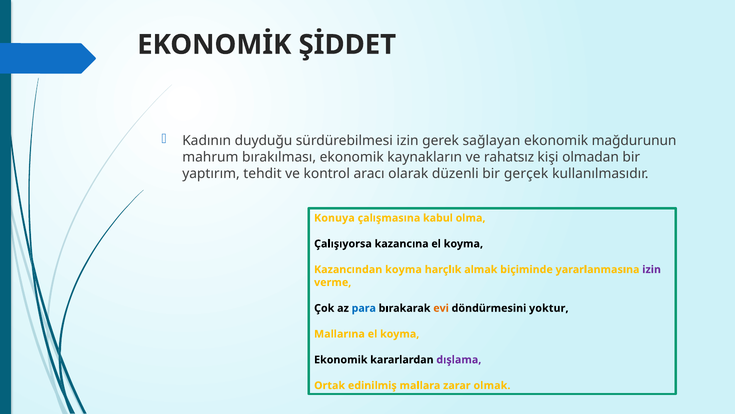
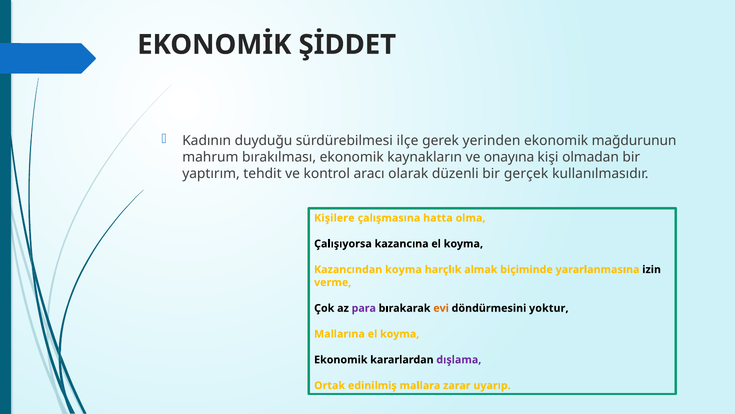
sürdürebilmesi izin: izin -> ilçe (407, 141)
sağlayan: sağlayan -> yerinden (491, 141)
rahatsız: rahatsız -> onayına (509, 157)
Konuya: Konuya -> Kişilere (334, 218)
kabul: kabul -> hatta (438, 218)
izin colour: purple -> black (652, 269)
para colour: blue -> purple (364, 308)
olmak: olmak -> uyarıp (492, 385)
